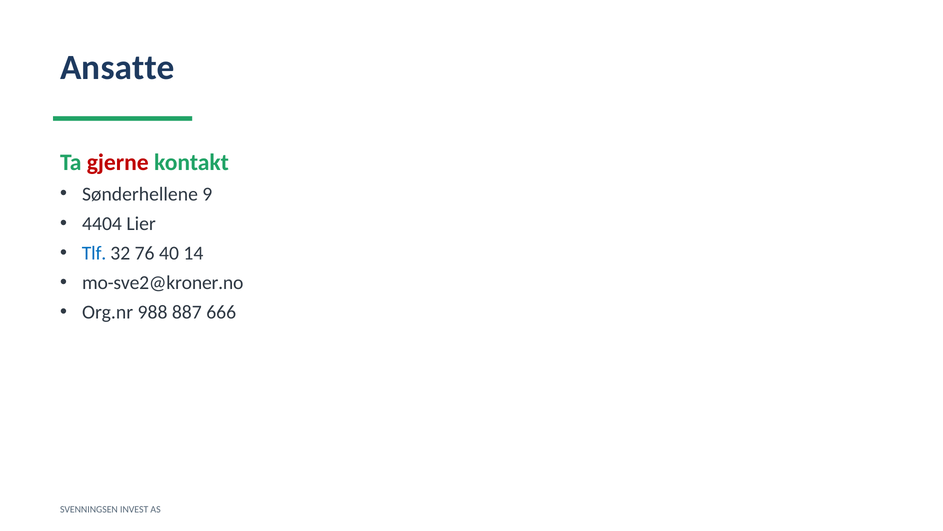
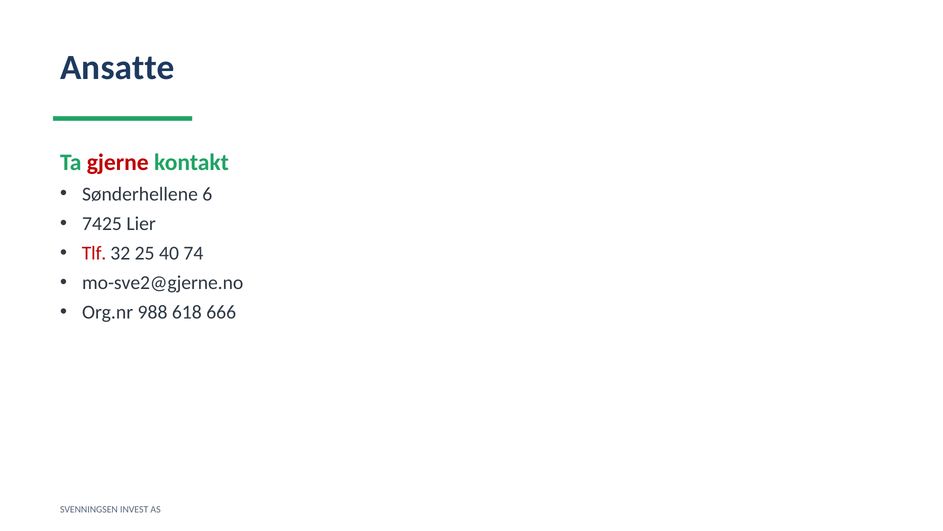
9: 9 -> 6 (207, 194)
4404: 4404 -> 7425 (102, 223)
Tlf colour: blue -> red (94, 253)
76: 76 -> 25 (145, 253)
14: 14 -> 74 (193, 253)
mo-sve2@kroner.no: mo-sve2@kroner.no -> mo-sve2@gjerne.no (163, 282)
887: 887 -> 618 (187, 312)
